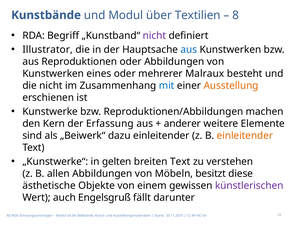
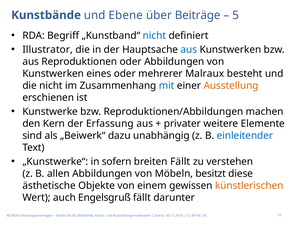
und Modul: Modul -> Ebene (126, 15)
Textilien: Textilien -> Beiträge (198, 15)
8: 8 -> 5 (236, 15)
nicht colour: purple -> blue (154, 36)
anderer: anderer -> privater (182, 123)
dazu einleitender: einleitender -> unabhängig (161, 135)
einleitender colour: orange -> blue (245, 135)
gelten: gelten -> sofern (117, 161)
breiten Text: Text -> Fällt (180, 161)
künstlerischen colour: purple -> orange (249, 185)
